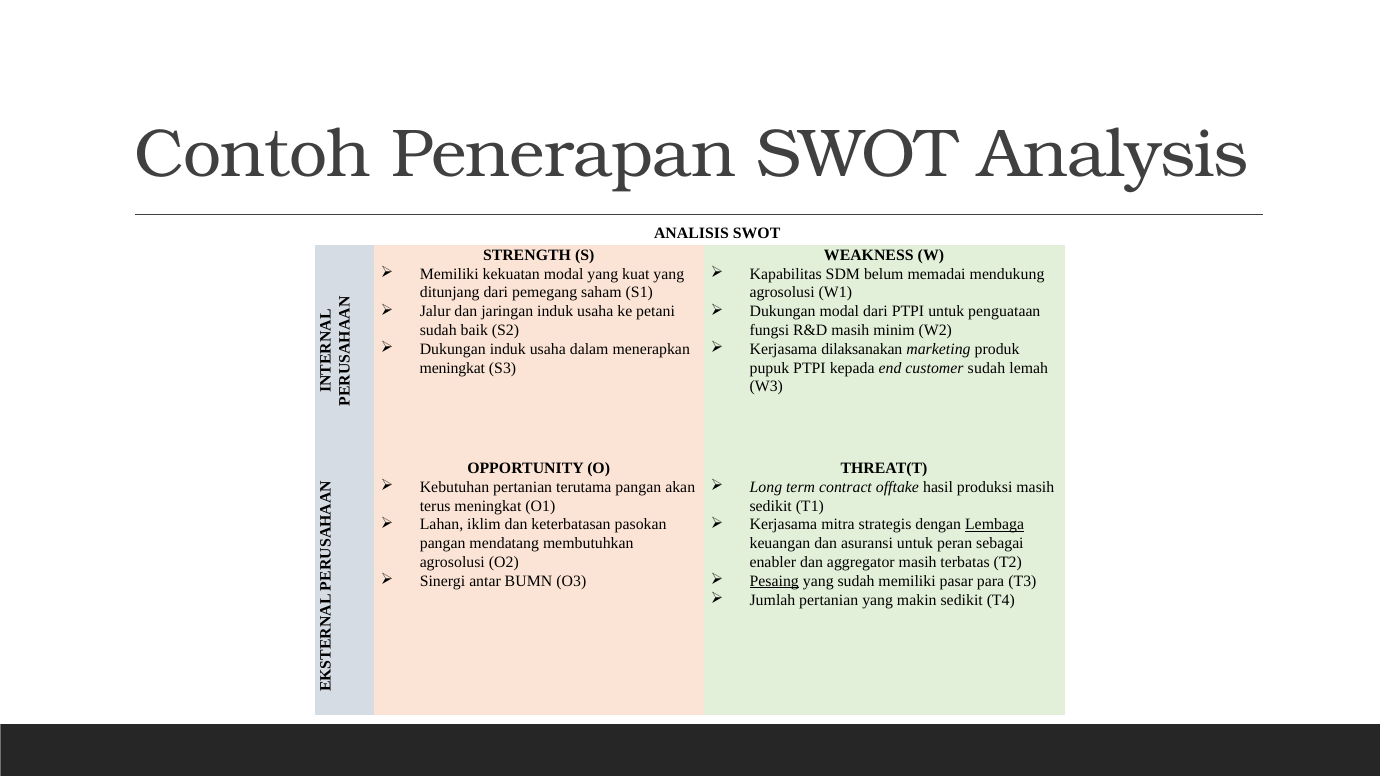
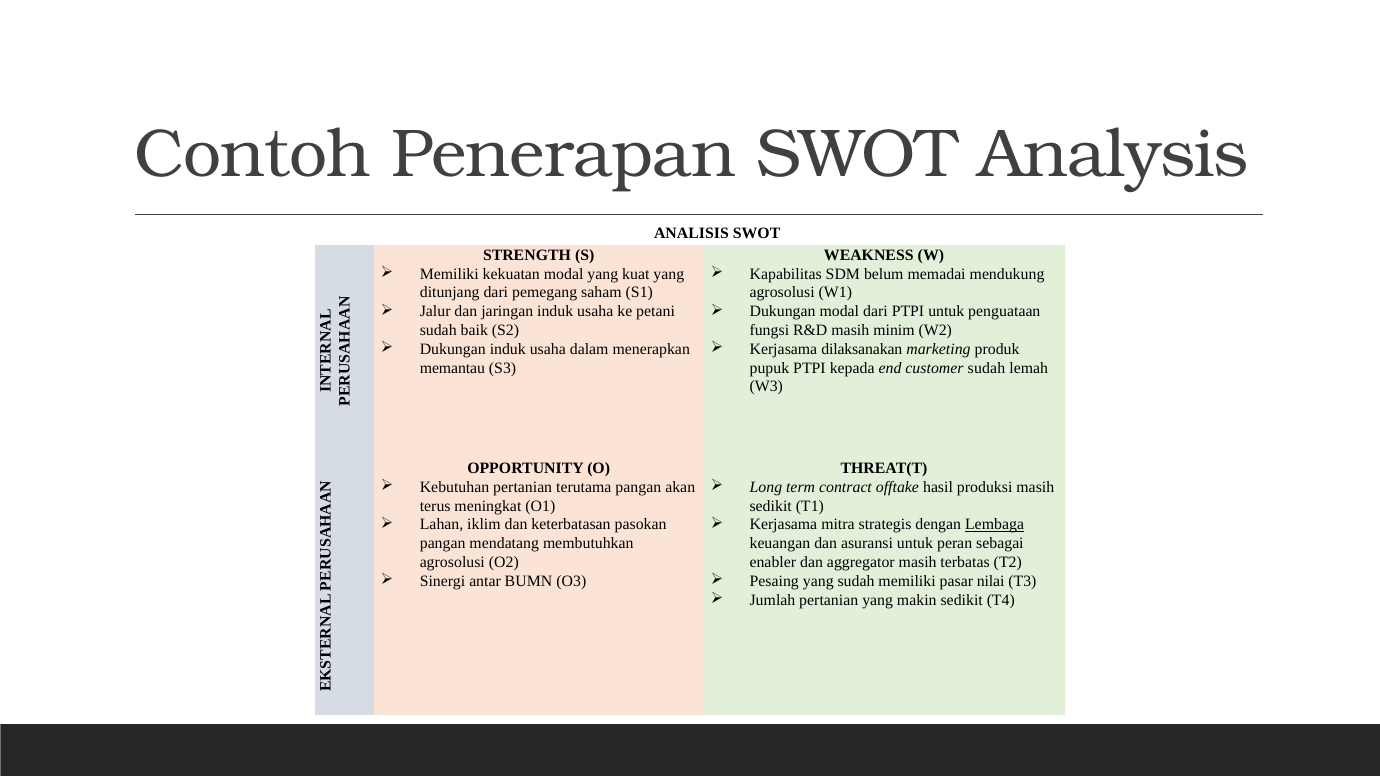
meningkat: meningkat -> memantau (452, 368)
Pesaing underline: present -> none (774, 581)
para: para -> nilai (991, 581)
